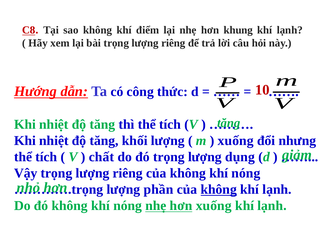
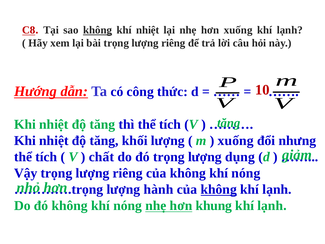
không underline: none -> present (98, 30)
khí điểm: điểm -> nhiệt (148, 30)
hơn khung: khung -> xuống (238, 30)
phần: phần -> hành (159, 189)
hơn xuống: xuống -> khung (214, 206)
